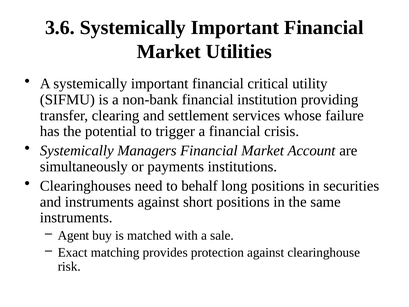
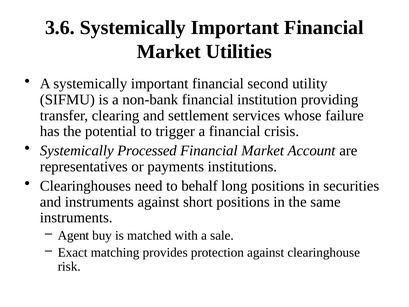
critical: critical -> second (268, 84)
Managers: Managers -> Processed (147, 151)
simultaneously: simultaneously -> representatives (84, 166)
